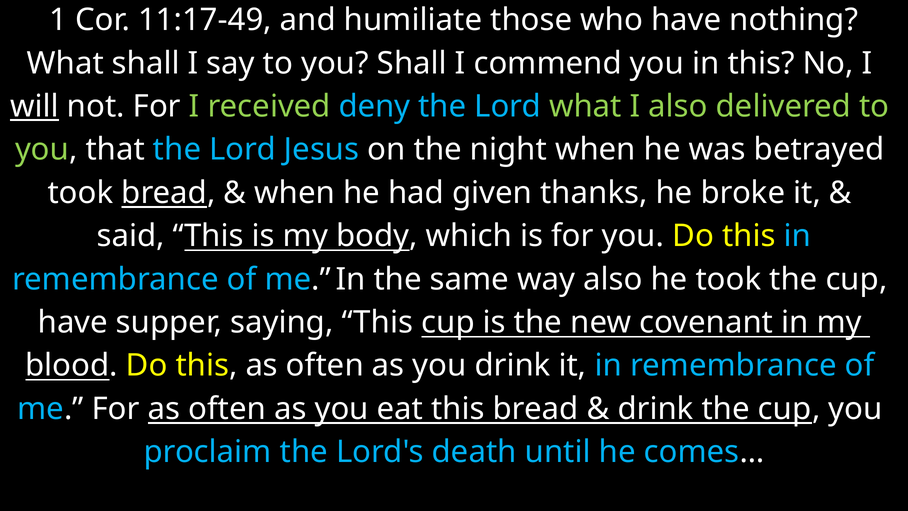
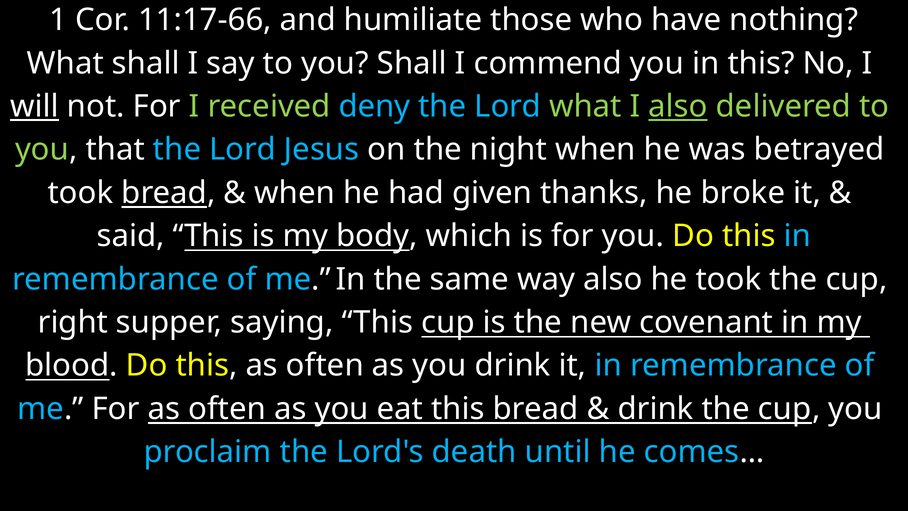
11:17-49: 11:17-49 -> 11:17-66 (205, 20)
also underline: none -> present (678, 106)
have: have -> right (73, 322)
